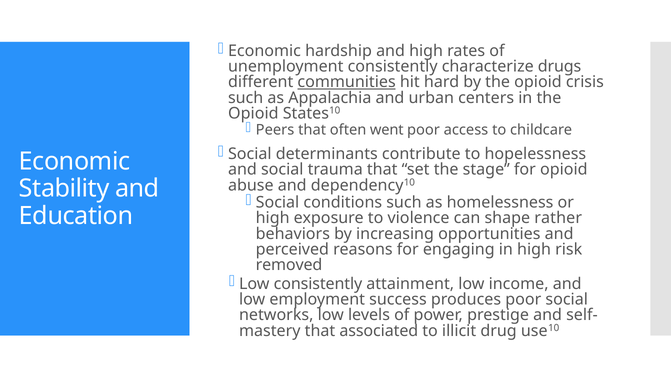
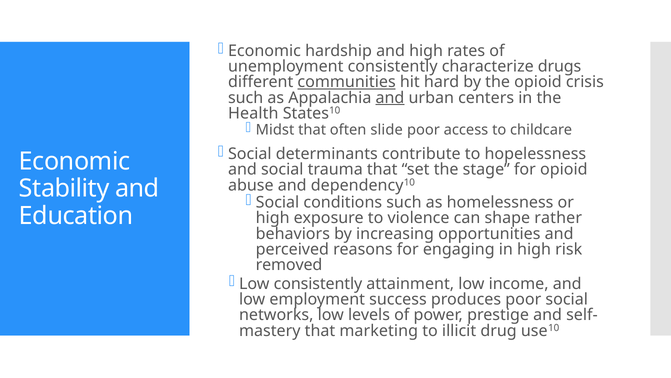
and underline: none -> present (390, 98)
Opioid: Opioid -> Health (253, 113)
Peers: Peers -> Midst (275, 130)
went: went -> slide (387, 130)
associated: associated -> marketing (379, 330)
